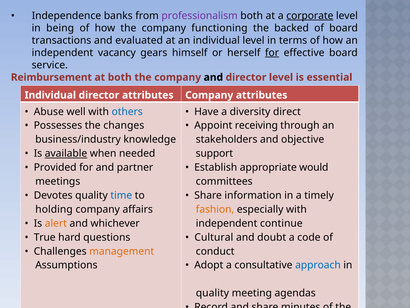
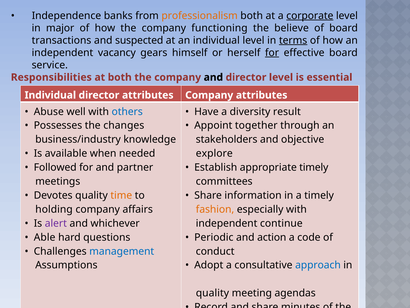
professionalism colour: purple -> orange (200, 16)
being: being -> major (60, 28)
backed: backed -> believe (292, 28)
evaluated: evaluated -> suspected (139, 40)
terms underline: none -> present (293, 40)
Reimbursement: Reimbursement -> Responsibilities (51, 77)
direct: direct -> result (287, 111)
receiving: receiving -> together (256, 125)
available underline: present -> none (66, 153)
support: support -> explore (214, 153)
Provided: Provided -> Followed (55, 167)
appropriate would: would -> timely (314, 167)
time colour: blue -> orange (121, 195)
alert colour: orange -> purple (56, 223)
True: True -> Able (45, 237)
Cultural: Cultural -> Periodic (214, 237)
doubt: doubt -> action (272, 237)
management colour: orange -> blue (122, 251)
